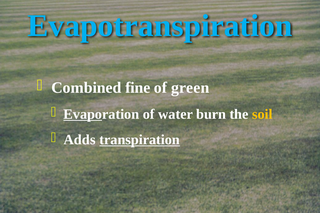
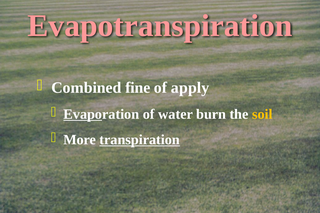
Evapotranspiration colour: light blue -> pink (160, 26)
green: green -> apply (190, 88)
Adds: Adds -> More (80, 140)
